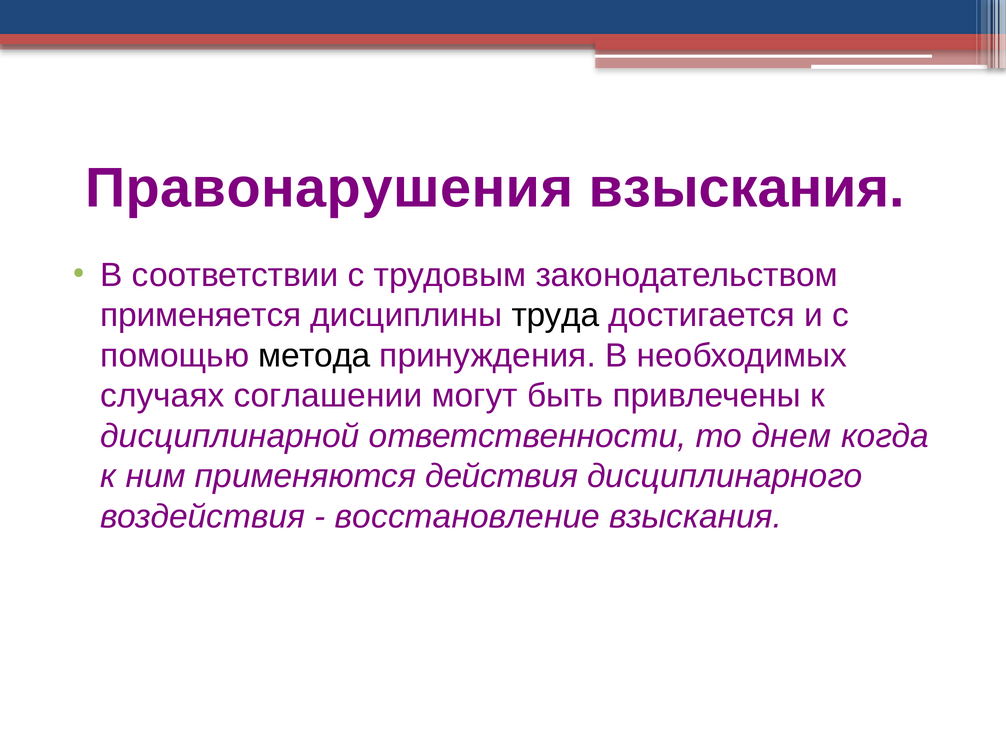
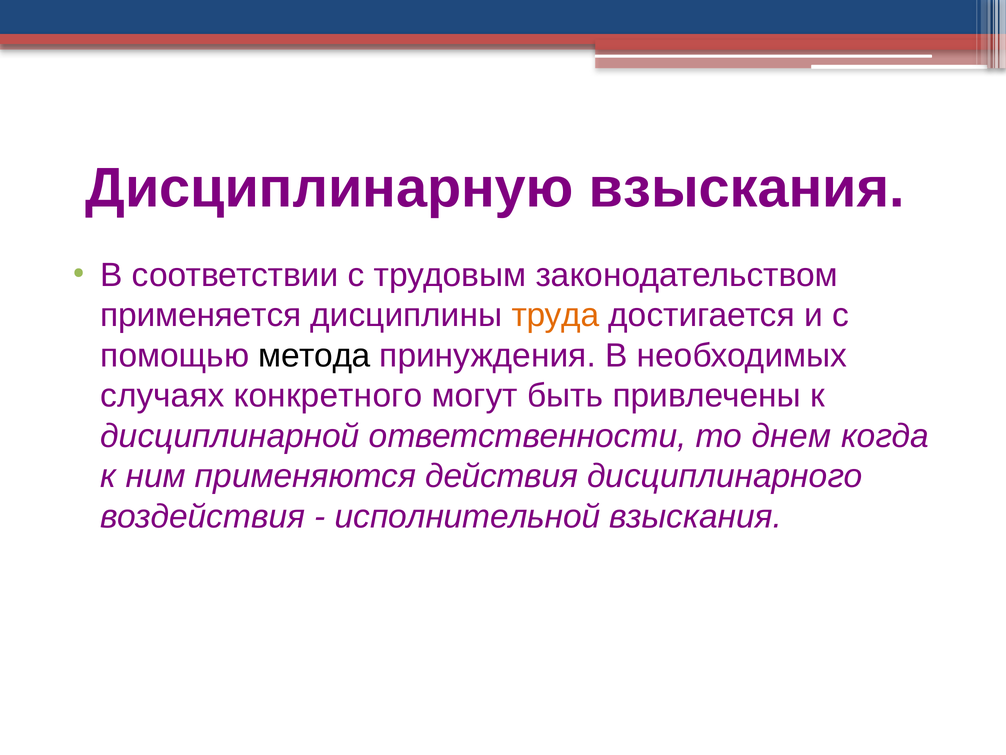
Правонарушения: Правонарушения -> Дисциплинарную (329, 188)
труда colour: black -> orange (555, 315)
соглашении: соглашении -> конкретного (328, 396)
восстановление: восстановление -> исполнительной (468, 516)
